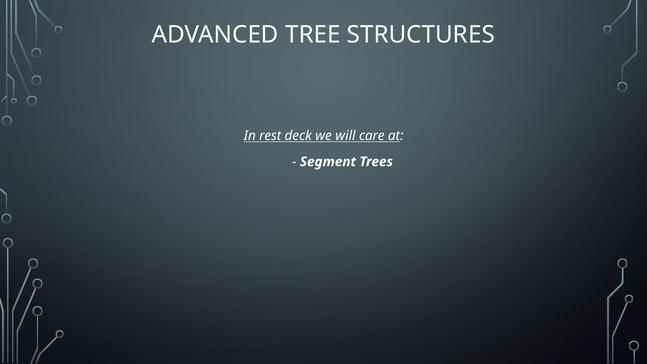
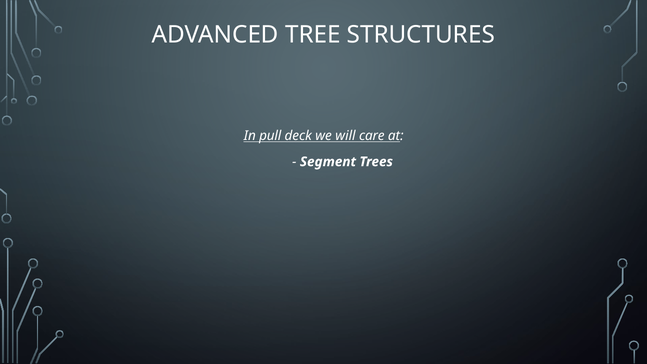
rest: rest -> pull (270, 136)
